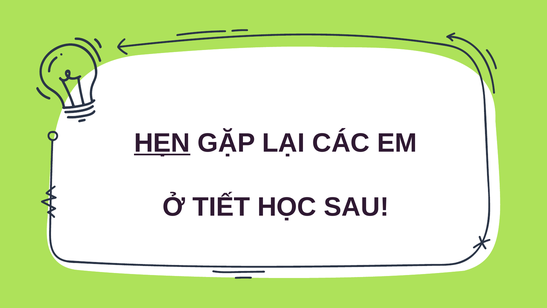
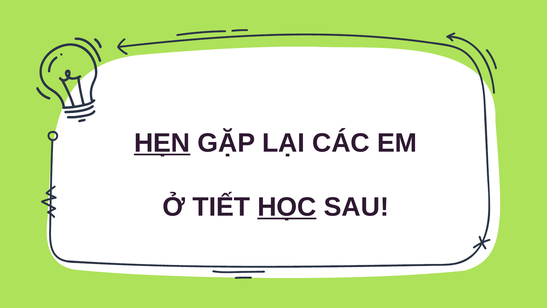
HỌC underline: none -> present (287, 207)
